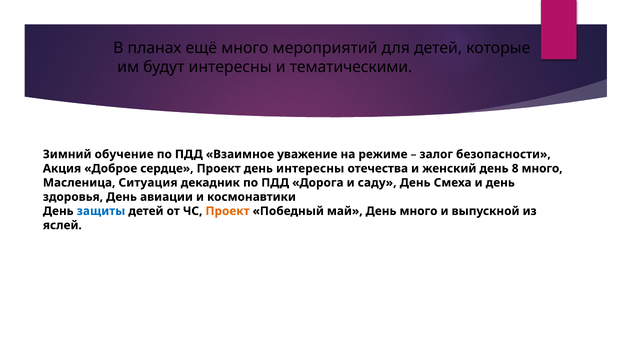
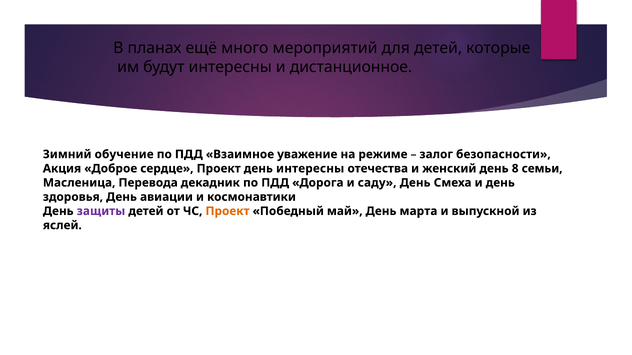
тематическими: тематическими -> дистанционное (351, 67)
8 много: много -> семьи (542, 169)
Ситуация: Ситуация -> Перевода (148, 183)
защиты colour: blue -> purple (101, 211)
День много: много -> марта (418, 211)
